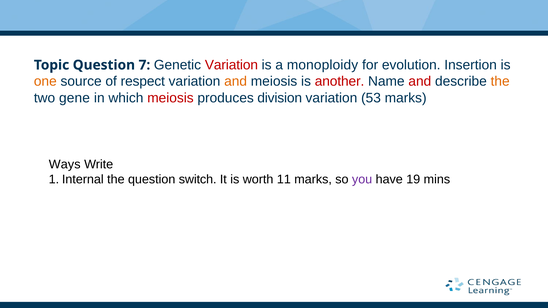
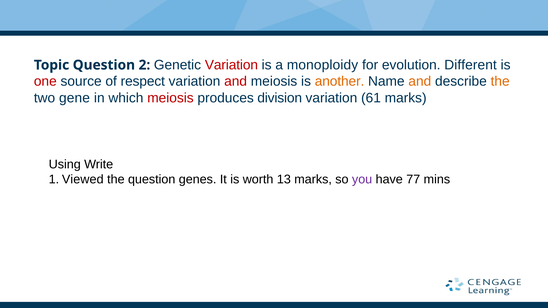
7: 7 -> 2 (144, 65)
Insertion: Insertion -> Different (471, 65)
one colour: orange -> red (45, 82)
and colour: orange -> red (236, 82)
another colour: red -> orange (340, 82)
and colour: red -> orange (420, 82)
53: 53 -> 61 (371, 98)
Ways: Ways -> Using (65, 165)
Internal: Internal -> Viewed (83, 180)
switch: switch -> genes (198, 180)
11: 11 -> 13 (284, 180)
19: 19 -> 77 (413, 180)
